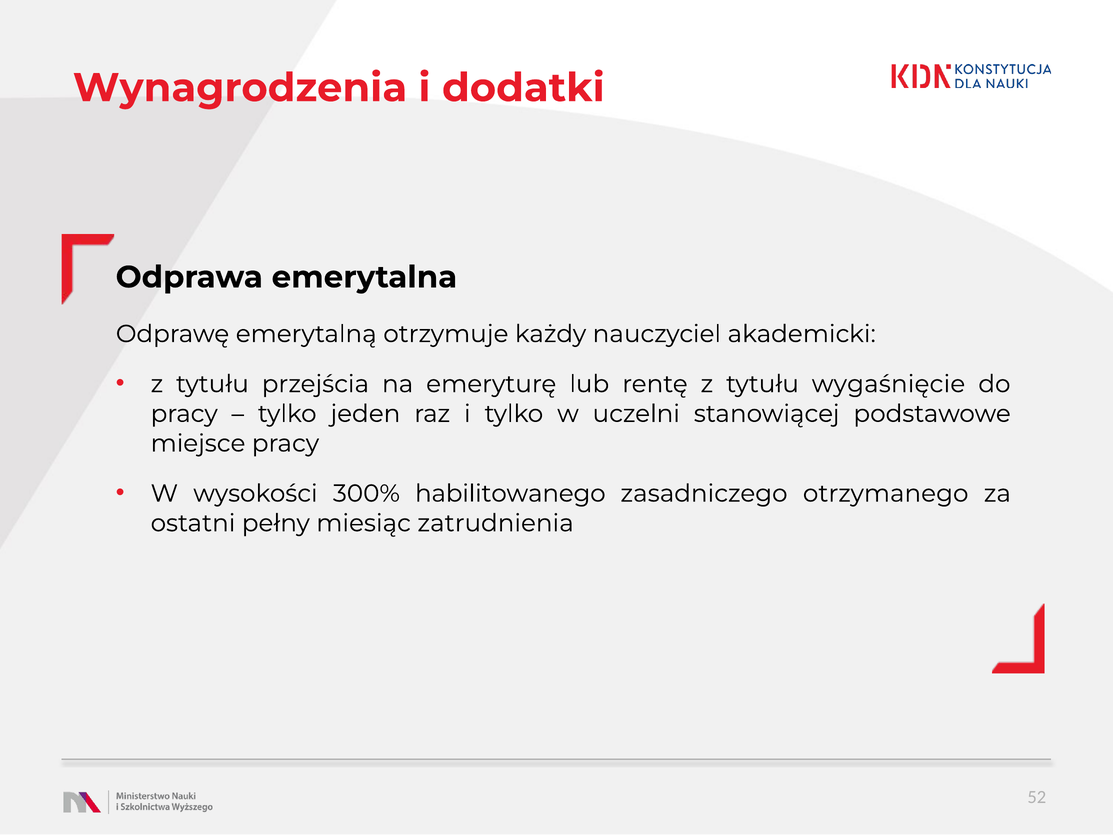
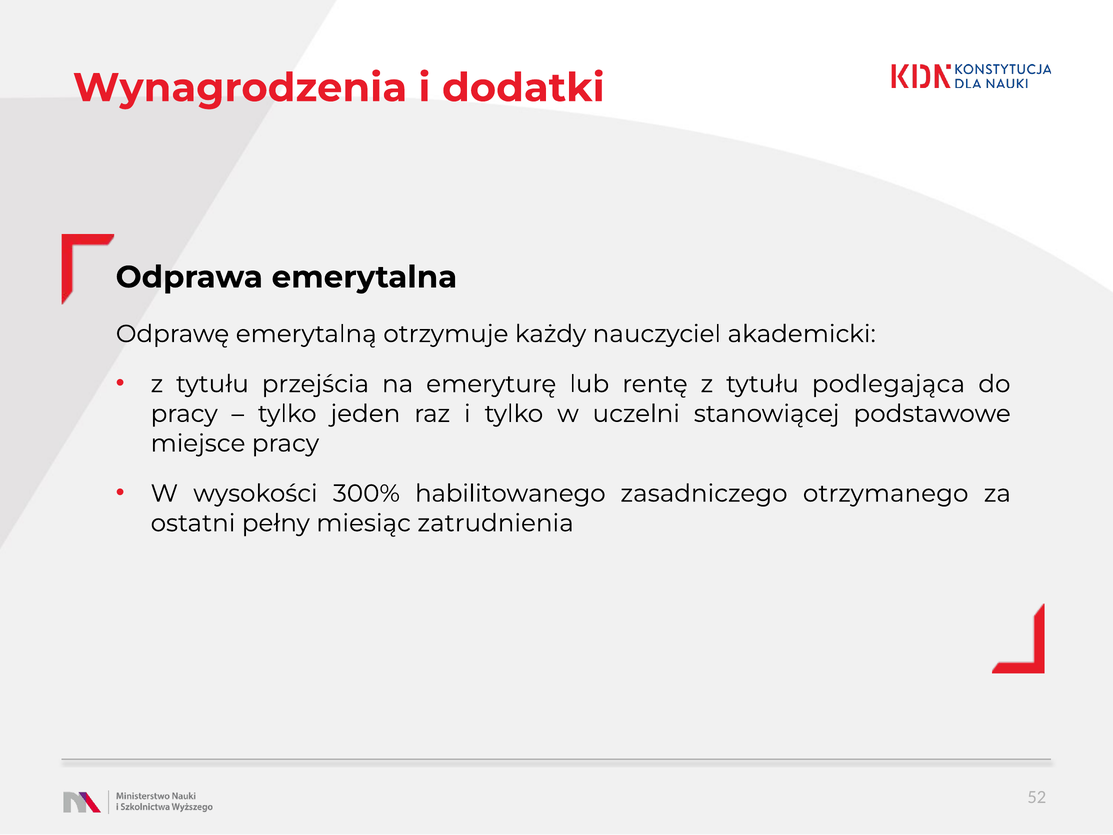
wygaśnięcie: wygaśnięcie -> podlegająca (888, 384)
